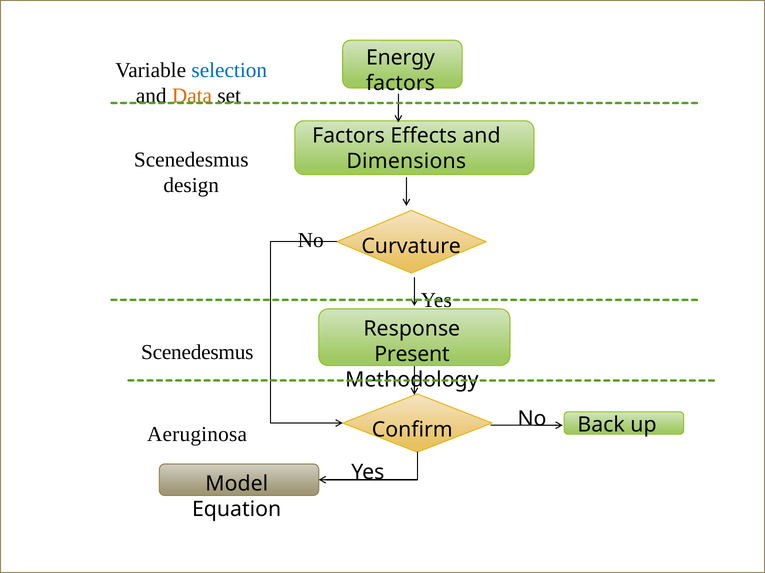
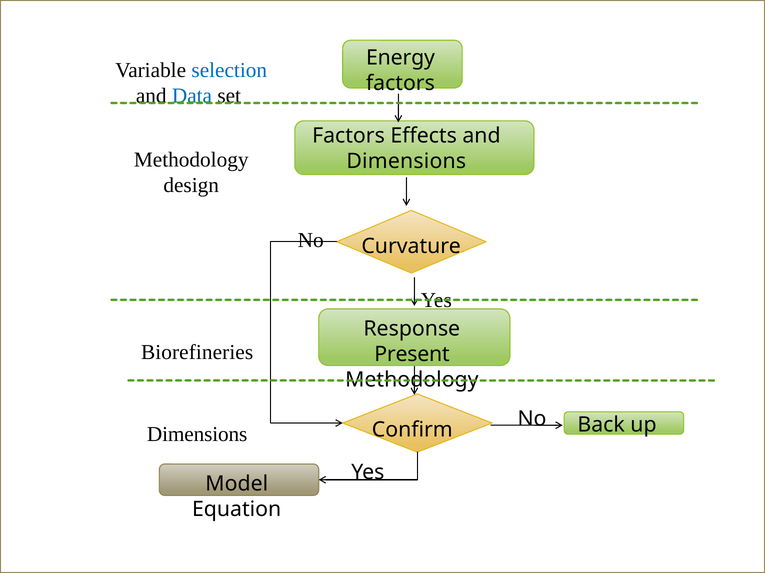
Data colour: orange -> blue (192, 96)
Scenedesmus: Scenedesmus -> Methodology (191, 160)
Scenedesmus: Scenedesmus -> Biorefineries (197, 353)
Aeruginosa: Aeruginosa -> Dimensions (197, 435)
